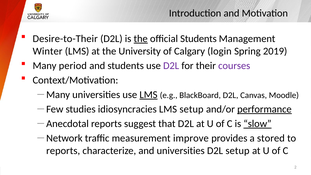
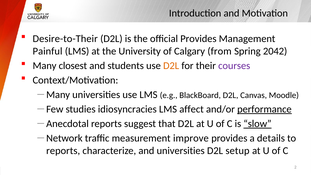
the underline: present -> none (141, 39)
official Students: Students -> Provides (198, 39)
Winter: Winter -> Painful (48, 51)
login: login -> from (220, 51)
2019: 2019 -> 2042 (275, 51)
period: period -> closest (73, 66)
D2L colour: purple -> orange (171, 66)
LMS underline: present -> none (148, 95)
LMS setup: setup -> affect (192, 109)
stored: stored -> details (271, 138)
